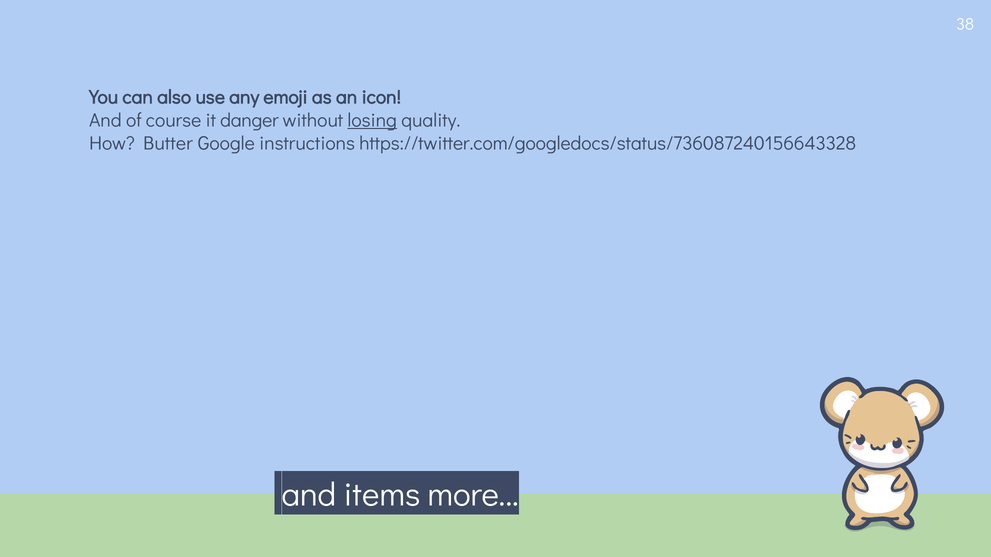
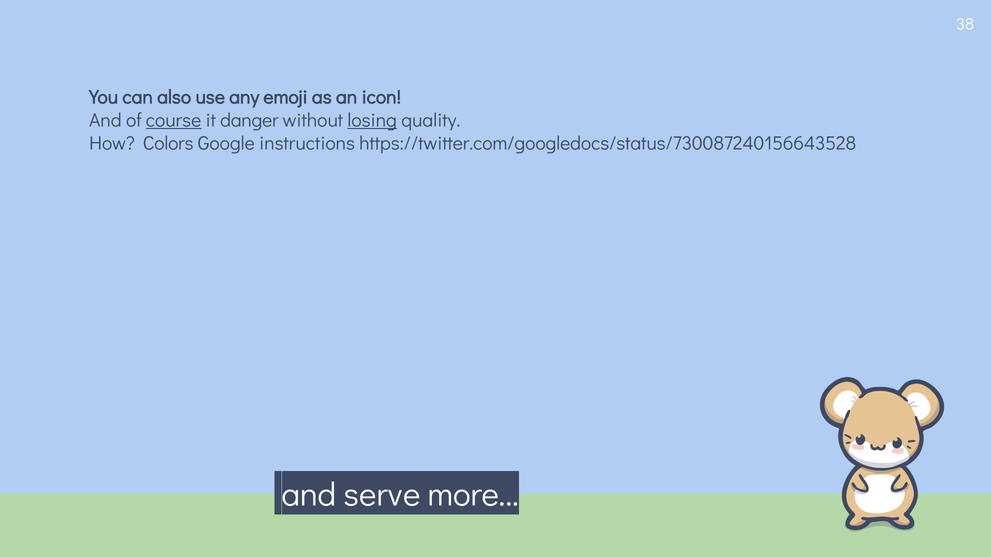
course underline: none -> present (174, 120)
Butter: Butter -> Colors (168, 143)
https://twitter.com/googledocs/status/736087240156643328: https://twitter.com/googledocs/status/736087240156643328 -> https://twitter.com/googledocs/status/730087240156643528 (608, 143)
items: items -> serve (382, 495)
